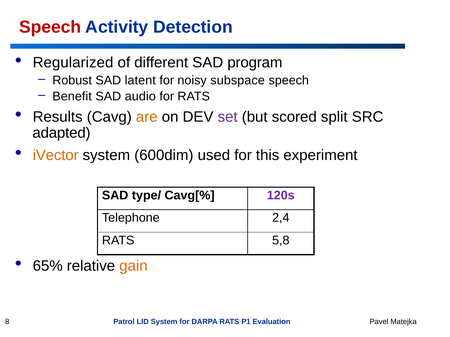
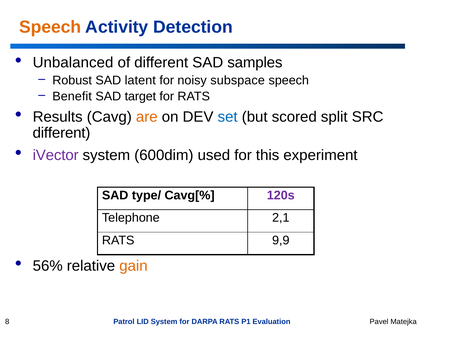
Speech colour: red -> orange (50, 27)
Regularized: Regularized -> Unbalanced (73, 63)
program: program -> samples (255, 63)
audio: audio -> target (140, 97)
set colour: purple -> blue (228, 117)
adapted: adapted -> different (61, 133)
iVector colour: orange -> purple (56, 155)
2,4: 2,4 -> 2,1 (281, 218)
5,8: 5,8 -> 9,9 (281, 241)
65%: 65% -> 56% (48, 266)
